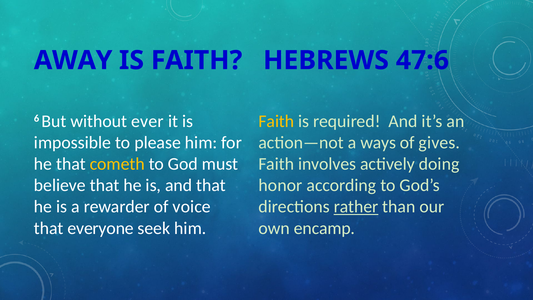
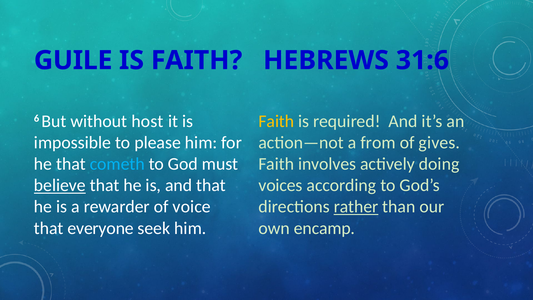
AWAY: AWAY -> GUILE (73, 60)
47:6: 47:6 -> 31:6 (422, 60)
ever: ever -> host (148, 121)
ways: ways -> from (378, 143)
cometh colour: yellow -> light blue (117, 164)
believe underline: none -> present (60, 185)
honor: honor -> voices (281, 185)
